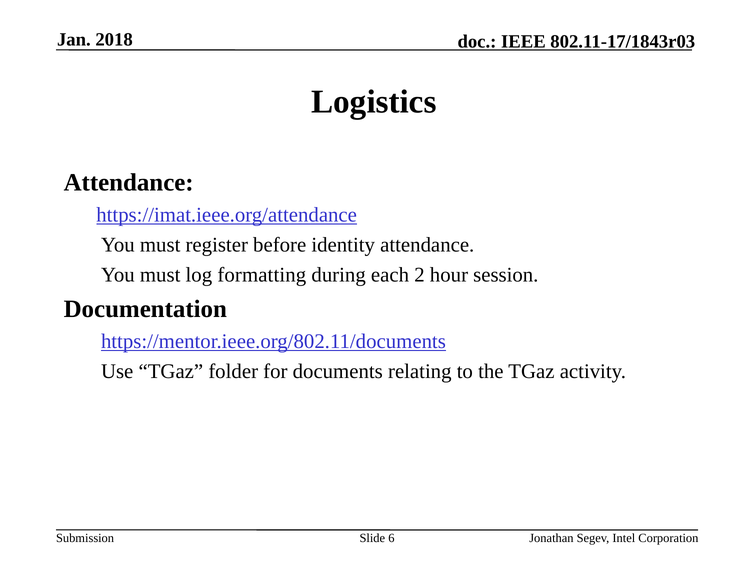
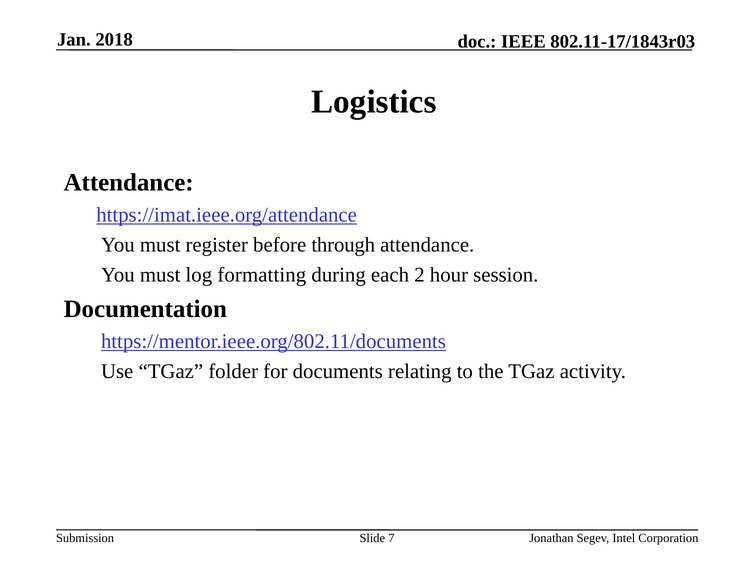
identity: identity -> through (343, 245)
6: 6 -> 7 (391, 538)
